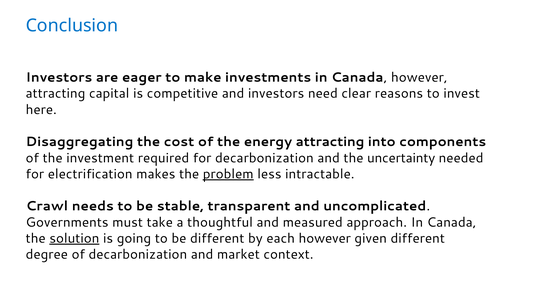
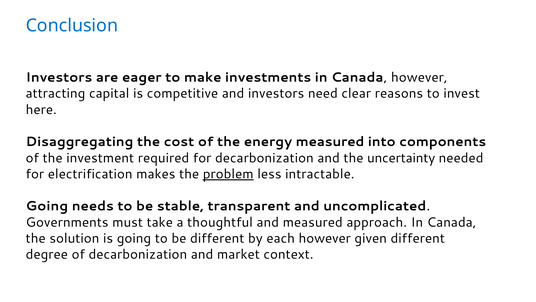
energy attracting: attracting -> measured (330, 142)
Crawl: Crawl -> Going (47, 206)
solution underline: present -> none (74, 238)
